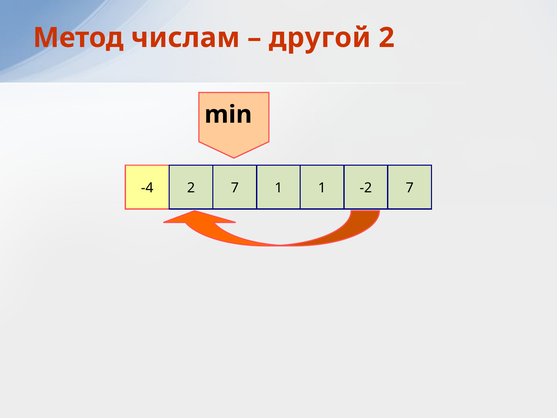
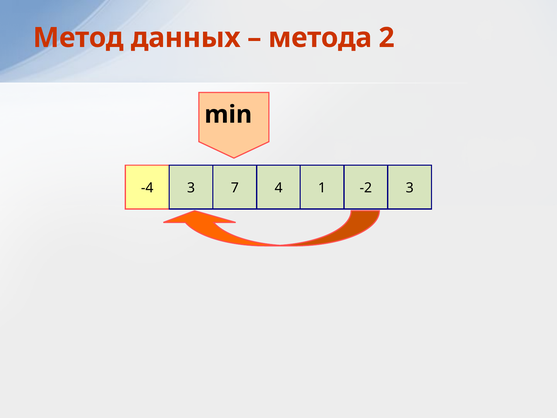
числам: числам -> данных (186, 38)
другой: другой -> метода (320, 38)
-4 2: 2 -> 3 (191, 188)
7 1: 1 -> 4 (279, 188)
-2 7: 7 -> 3 (410, 188)
